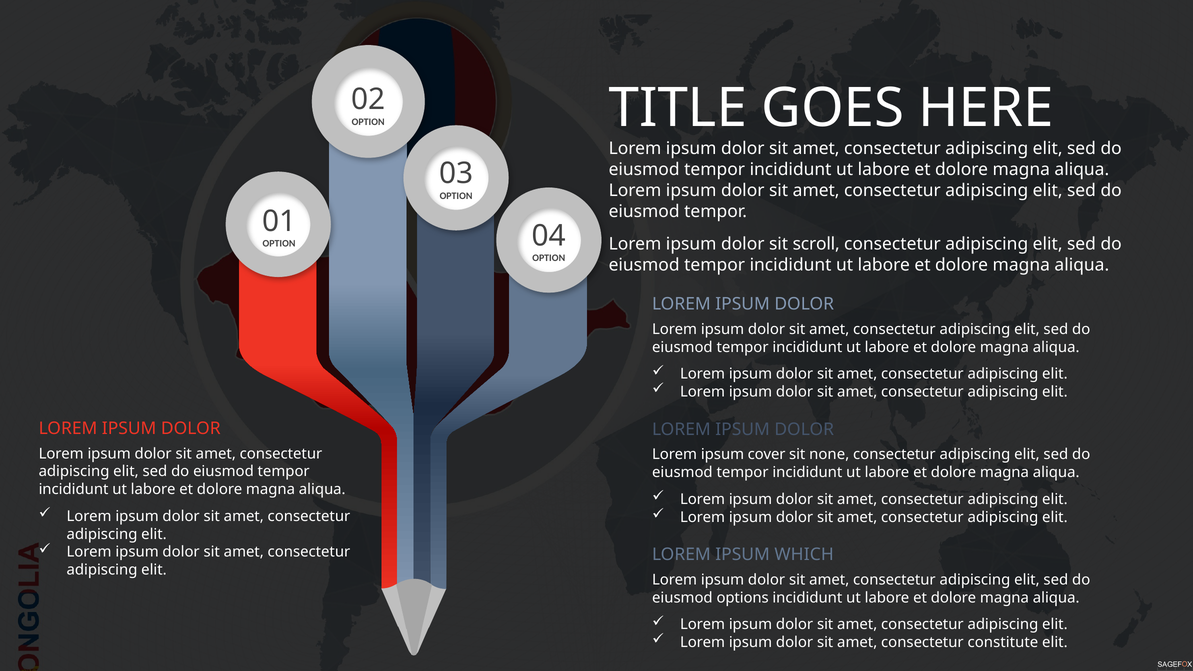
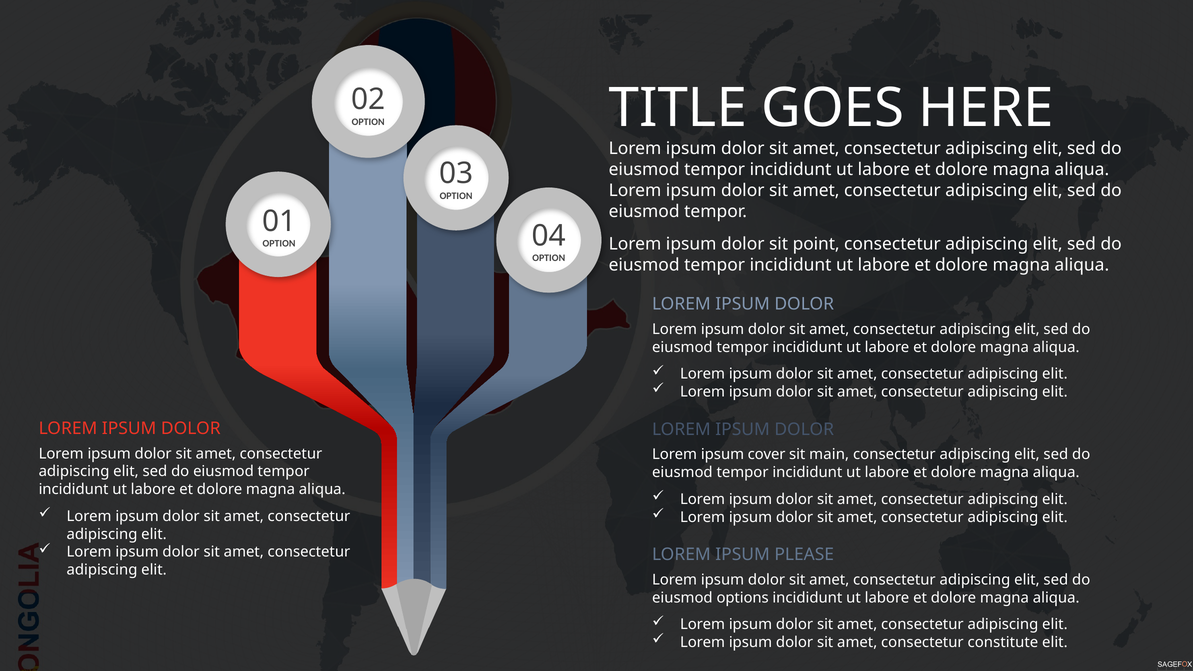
scroll: scroll -> point (816, 244)
none: none -> main (829, 455)
WHICH: WHICH -> PLEASE (804, 555)
